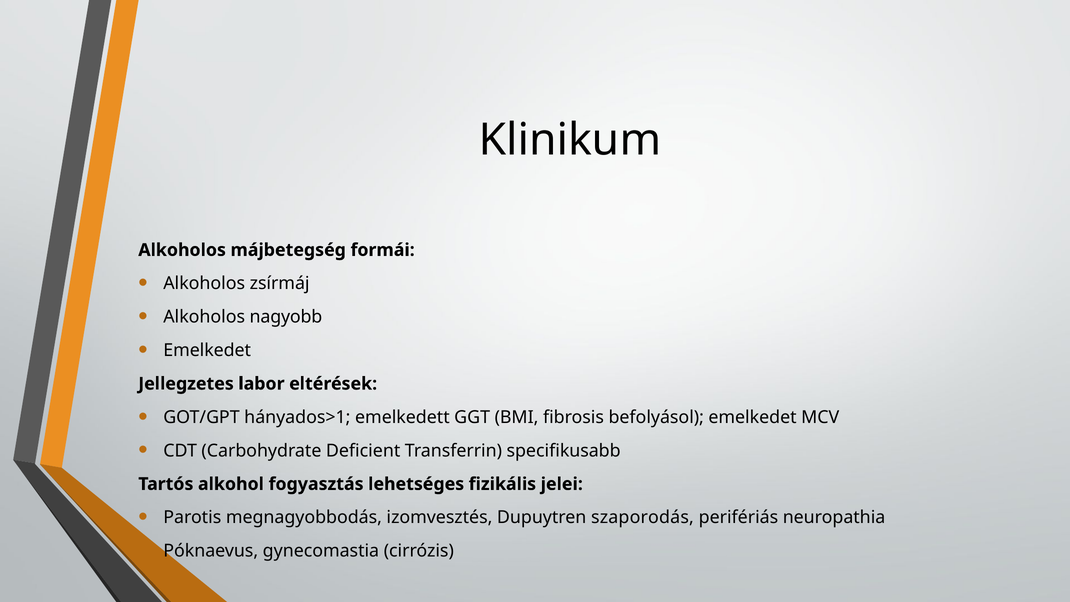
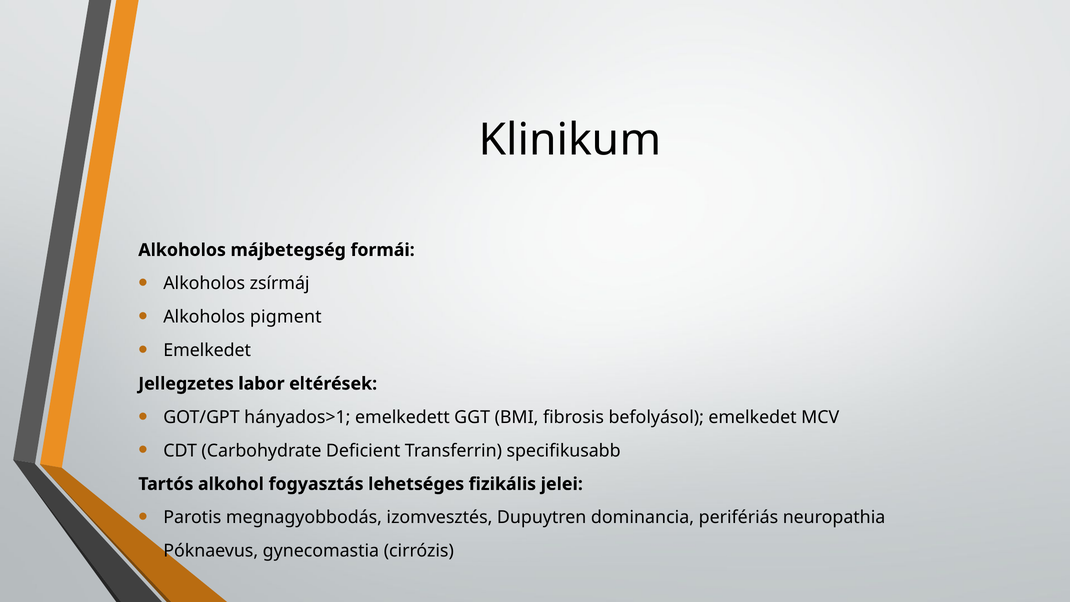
nagyobb: nagyobb -> pigment (286, 317)
szaporodás: szaporodás -> dominancia (643, 517)
